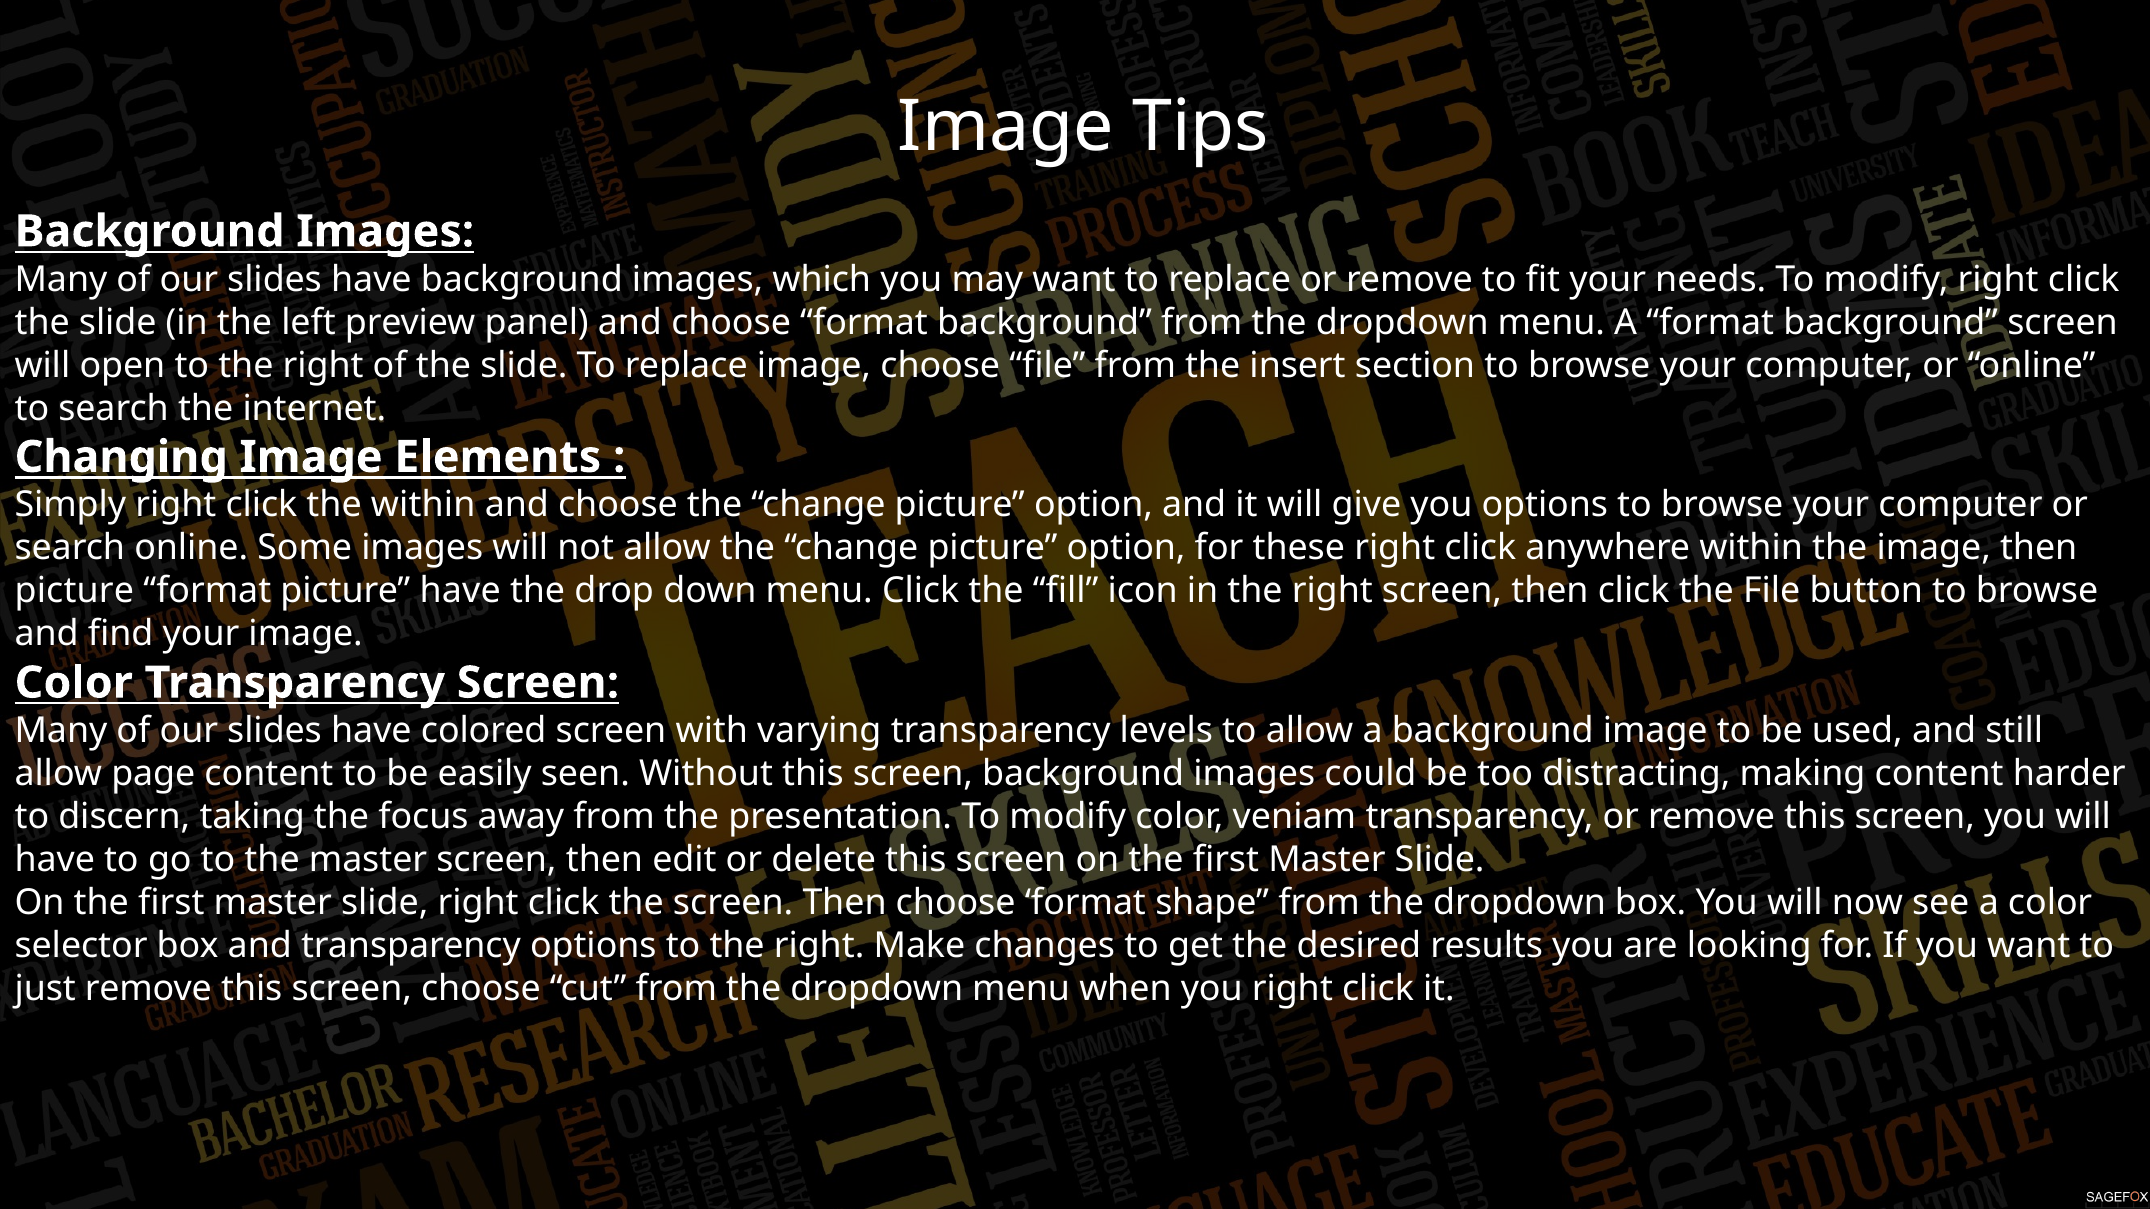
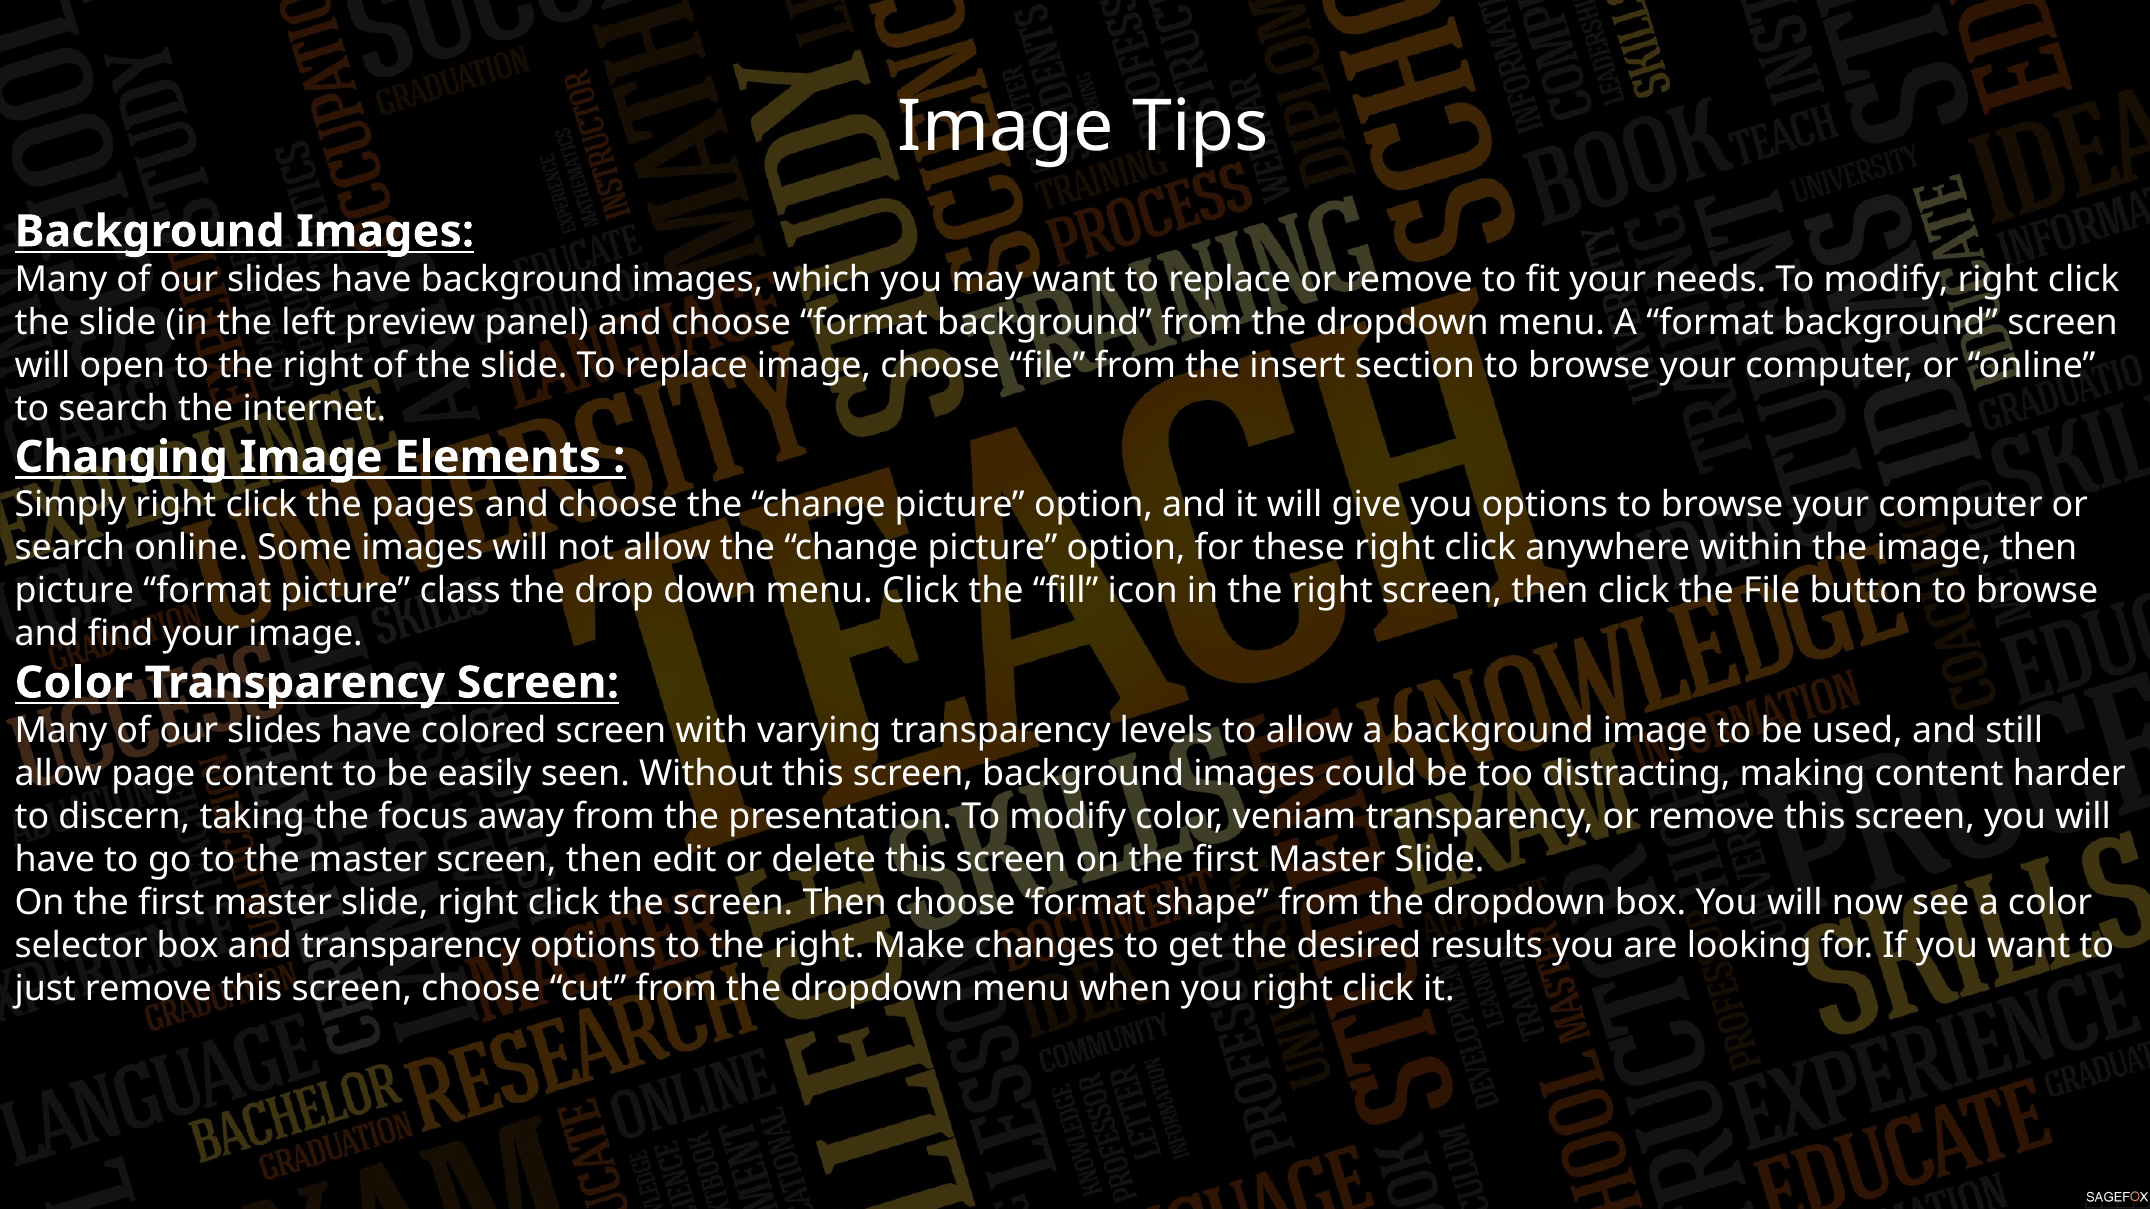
the within: within -> pages (423, 505)
picture have: have -> class (460, 591)
